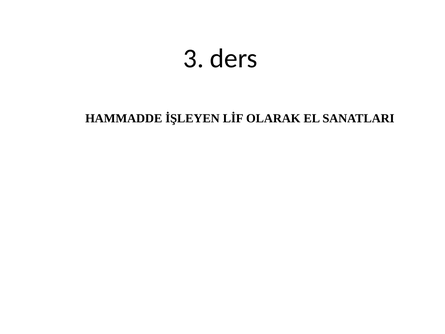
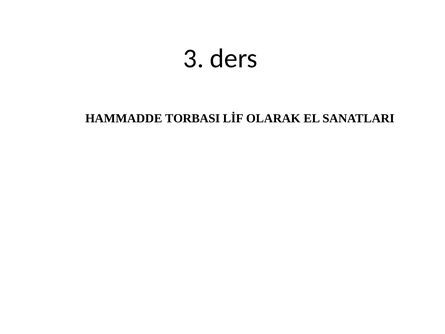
İŞLEYEN: İŞLEYEN -> TORBASI (193, 118)
